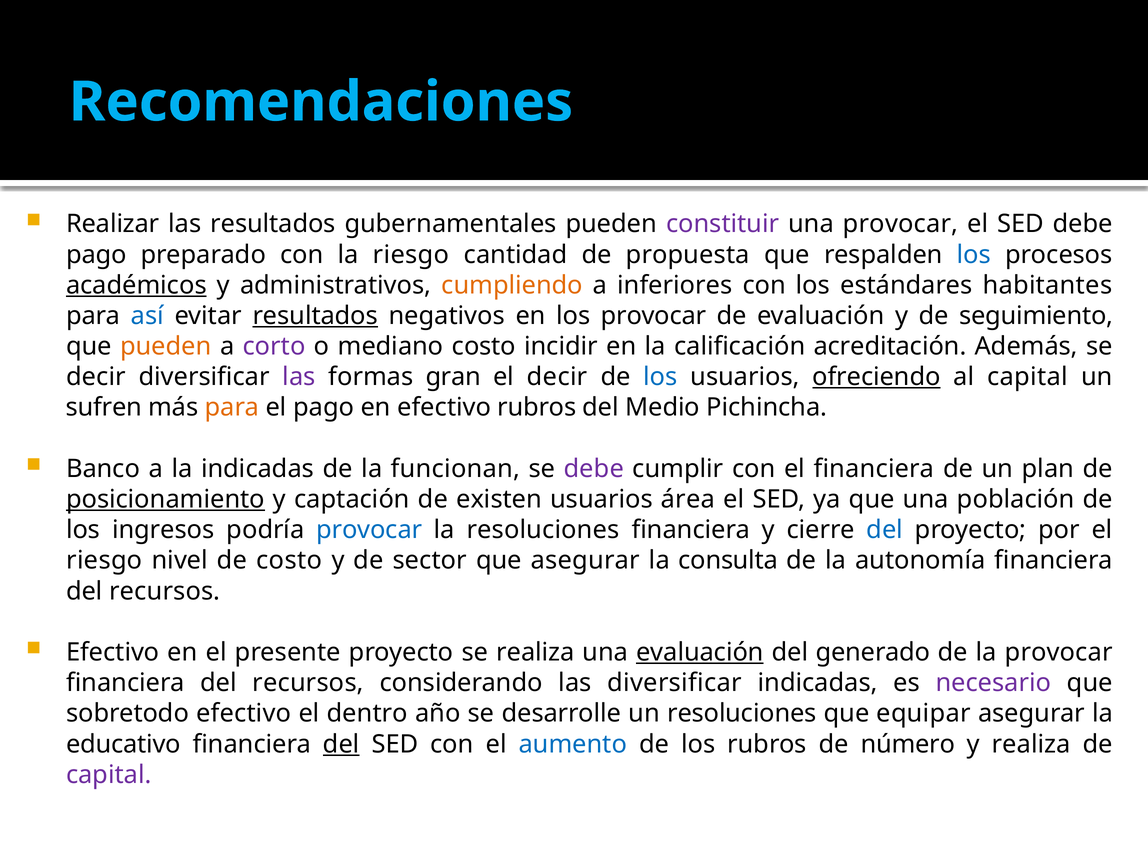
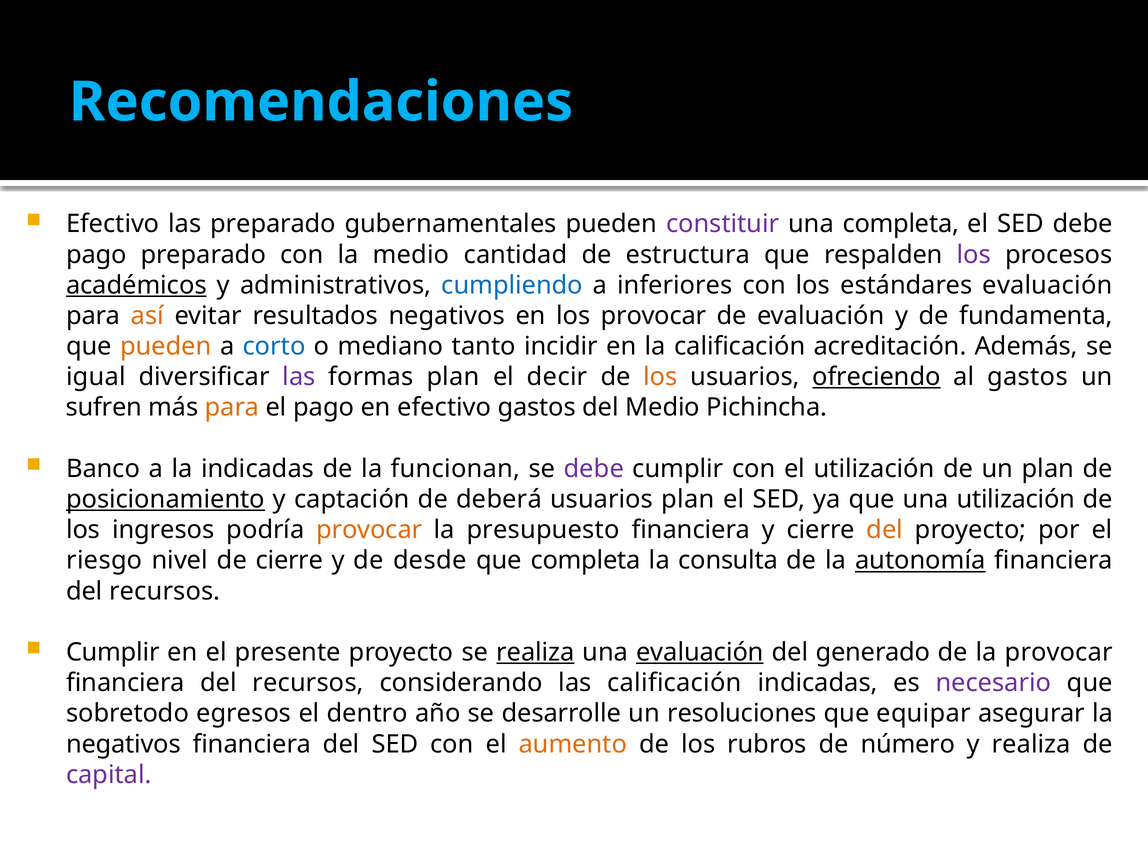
Realizar: Realizar -> Efectivo (113, 224)
las resultados: resultados -> preparado (273, 224)
una provocar: provocar -> completa (901, 224)
la riesgo: riesgo -> medio (411, 255)
propuesta: propuesta -> estructura (688, 255)
los colour: blue -> purple (974, 255)
cumpliendo colour: orange -> blue (512, 285)
estándares habitantes: habitantes -> evaluación (1047, 285)
así colour: blue -> orange (147, 316)
resultados underline: present -> none (315, 316)
seguimiento: seguimiento -> fundamenta (1036, 316)
corto colour: purple -> blue (274, 346)
mediano costo: costo -> tanto (484, 346)
decir: decir -> igual (96, 377)
formas gran: gran -> plan (453, 377)
los colour: blue -> orange (660, 377)
al capital: capital -> gastos (1028, 377)
efectivo rubros: rubros -> gastos (537, 408)
el financiera: financiera -> utilización (874, 469)
existen: existen -> deberá (499, 499)
usuarios área: área -> plan (688, 499)
una población: población -> utilización (1016, 499)
provocar colour: blue -> orange (369, 530)
la resoluciones: resoluciones -> presupuesto (543, 530)
del colour: blue -> orange (885, 530)
de costo: costo -> cierre (289, 561)
sector: sector -> desde (430, 561)
que asegurar: asegurar -> completa (586, 561)
autonomía underline: none -> present (920, 561)
Efectivo: Efectivo -> Cumplir (113, 652)
realiza underline: none -> present (535, 652)
las diversificar: diversificar -> calificación (675, 683)
sobretodo efectivo: efectivo -> egresos (244, 714)
educativo: educativo -> negativos (123, 744)
del underline: present -> none (341, 744)
aumento colour: blue -> orange (573, 744)
